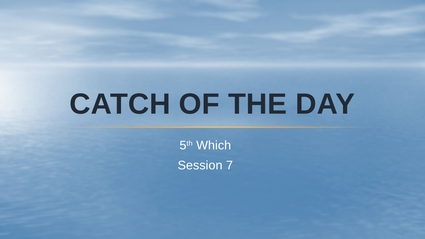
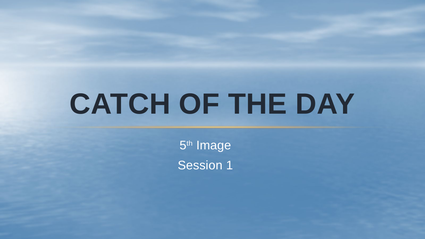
Which: Which -> Image (214, 145)
7: 7 -> 1 (230, 165)
